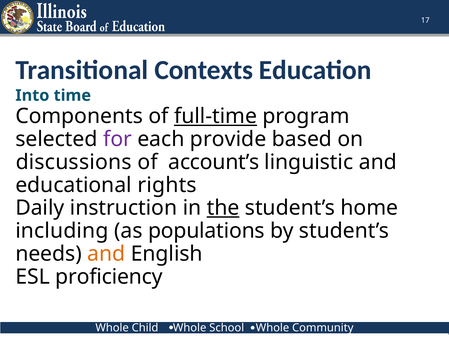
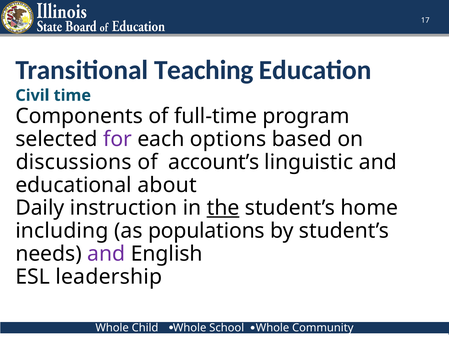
Contexts: Contexts -> Teaching (204, 70)
Into: Into -> Civil (32, 95)
full-time underline: present -> none (216, 116)
provide: provide -> options (228, 139)
rights: rights -> about (167, 185)
and colour: orange -> purple (106, 254)
proficiency: proficiency -> leadership (109, 276)
